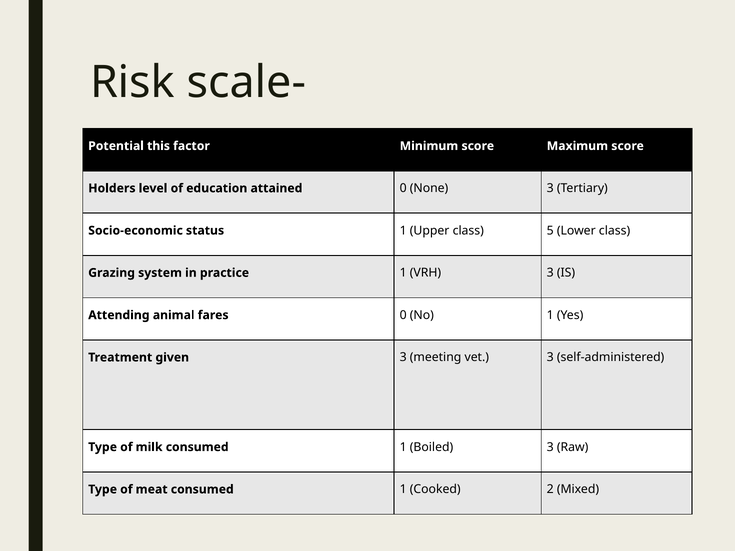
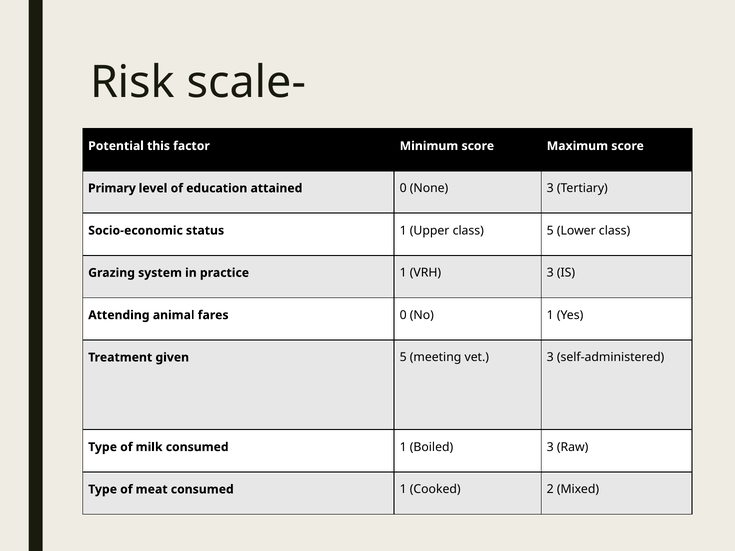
Holders: Holders -> Primary (112, 188)
given 3: 3 -> 5 (403, 358)
